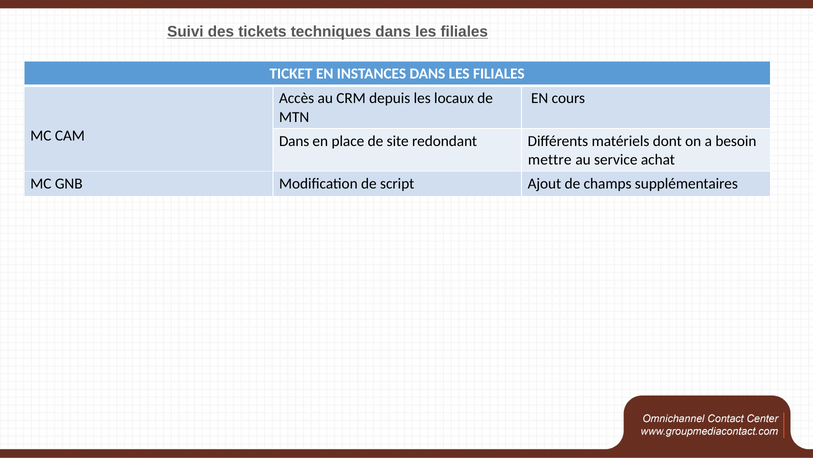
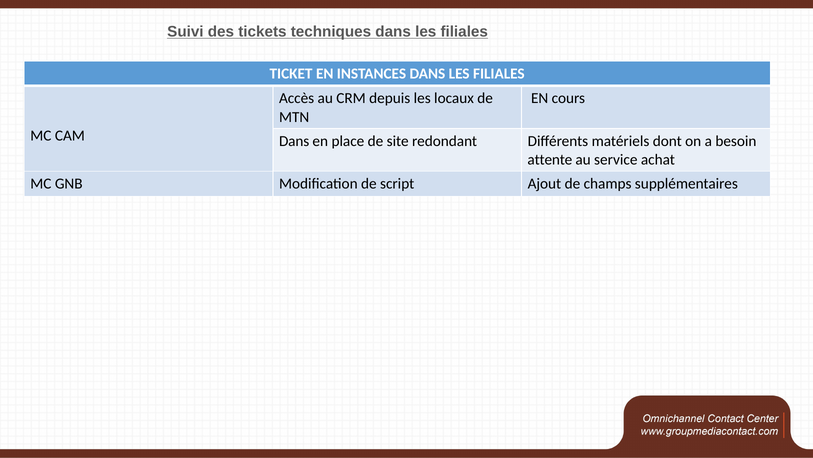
mettre: mettre -> attente (550, 160)
